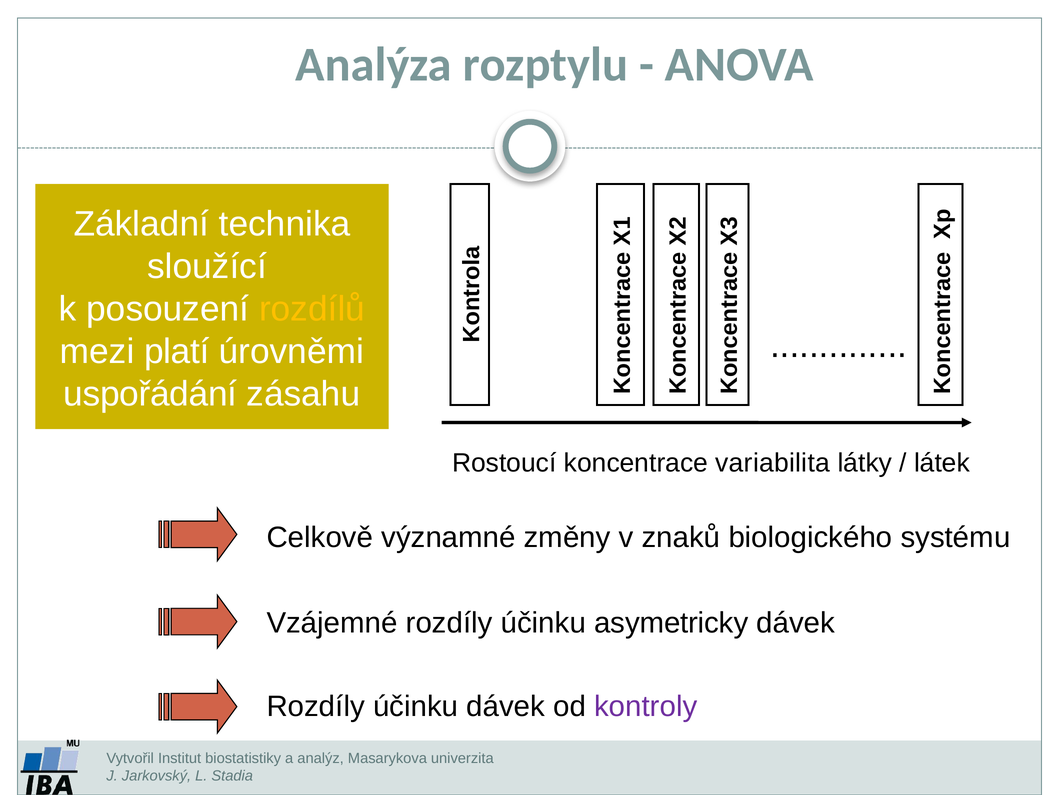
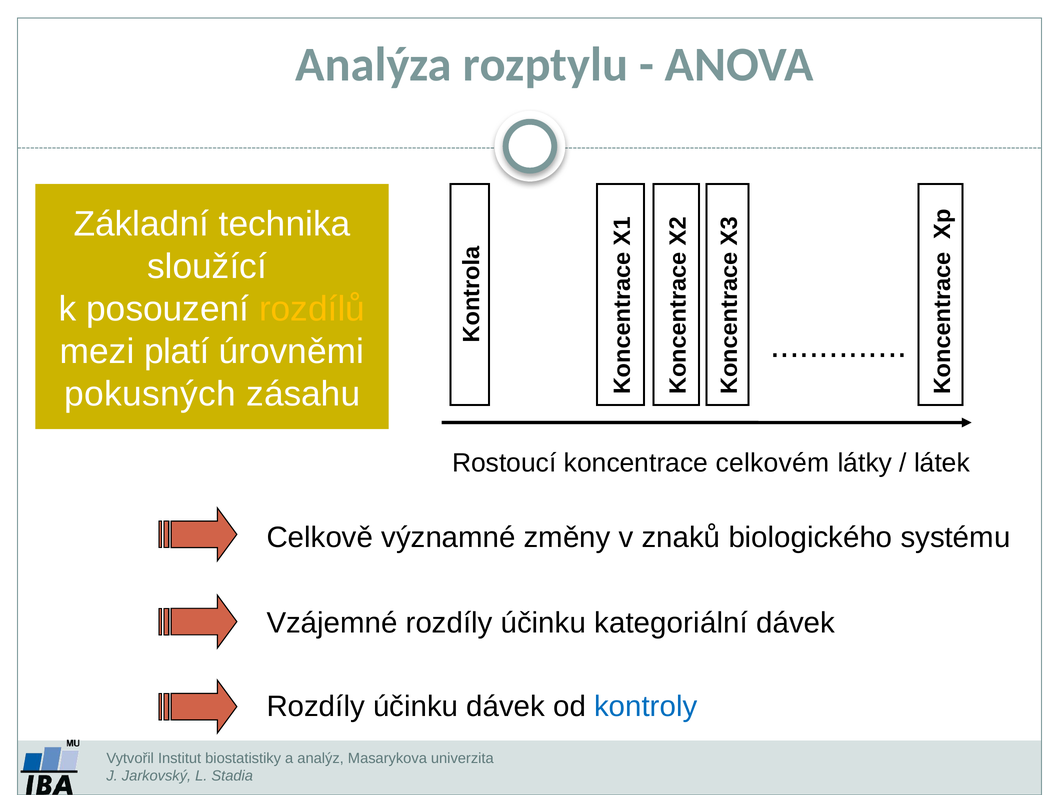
uspořádání: uspořádání -> pokusných (150, 394)
variabilita: variabilita -> celkovém (773, 463)
asymetricky: asymetricky -> kategoriální (671, 623)
kontroly colour: purple -> blue (646, 707)
